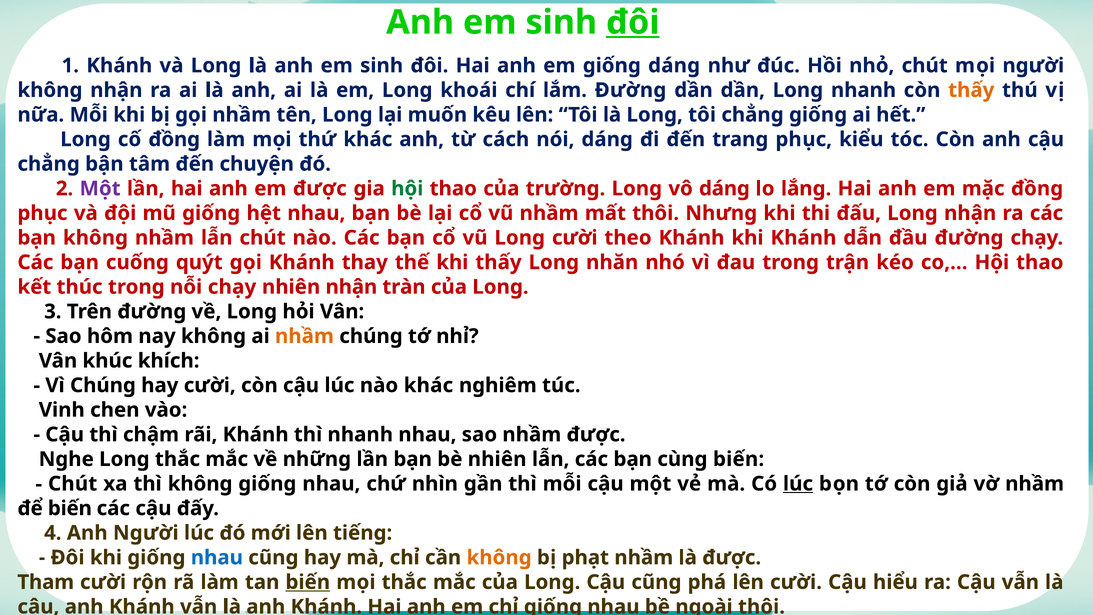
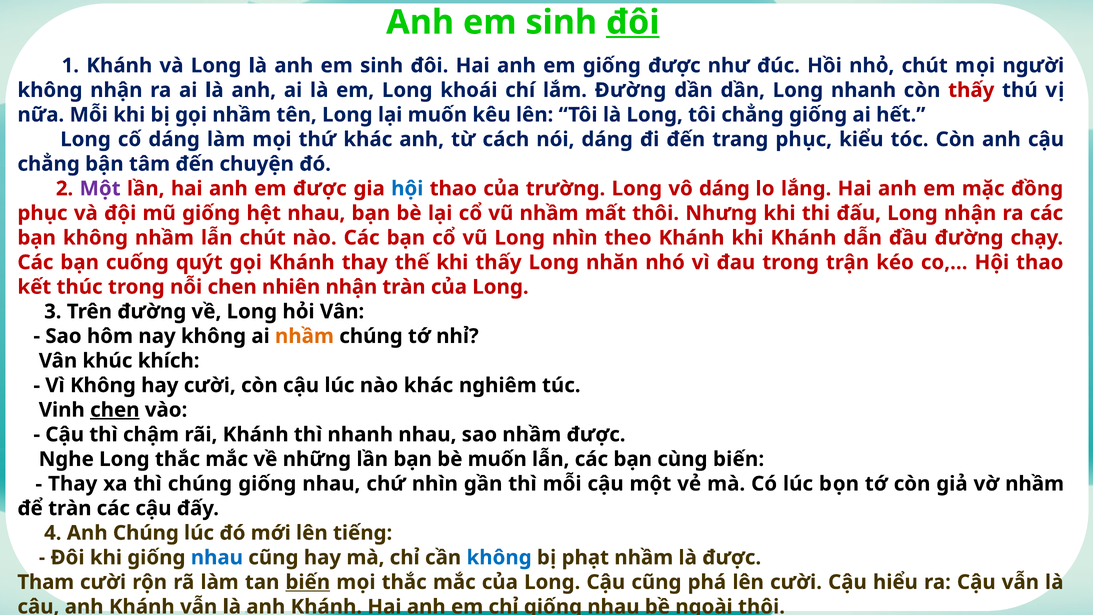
giống dáng: dáng -> được (674, 66)
thấy colour: orange -> red (971, 90)
cố đồng: đồng -> dáng (174, 139)
hội colour: green -> blue (407, 189)
cười: cười -> nhìn (575, 238)
nỗi chạy: chạy -> chen (232, 287)
Vì Chúng: Chúng -> Không (103, 385)
chen underline: none -> present (115, 410)
bè nhiên: nhiên -> muốn (497, 459)
Chút: Chút -> Thay (73, 484)
thì không: không -> chúng (200, 484)
lúc underline: present -> none (798, 484)
để biến: biến -> tràn (70, 508)
Anh Người: Người -> Chúng (146, 533)
không colour: orange -> blue (499, 557)
